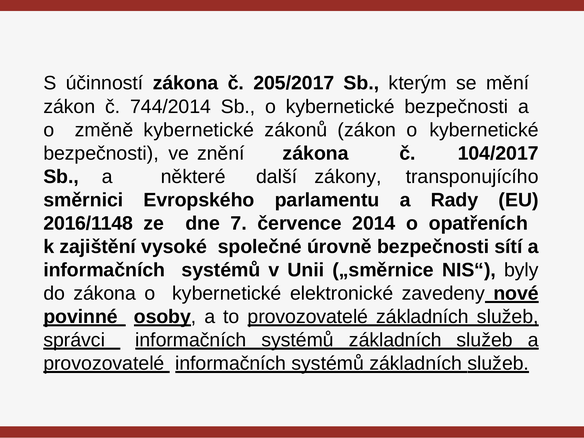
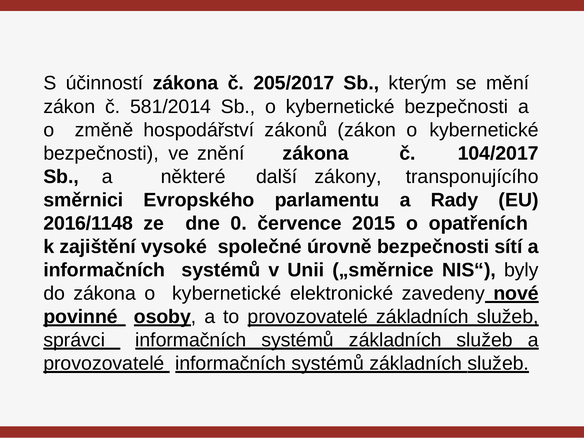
744/2014: 744/2014 -> 581/2014 (171, 107)
změně kybernetické: kybernetické -> hospodářství (199, 130)
7: 7 -> 0 (239, 223)
2014: 2014 -> 2015 (374, 223)
